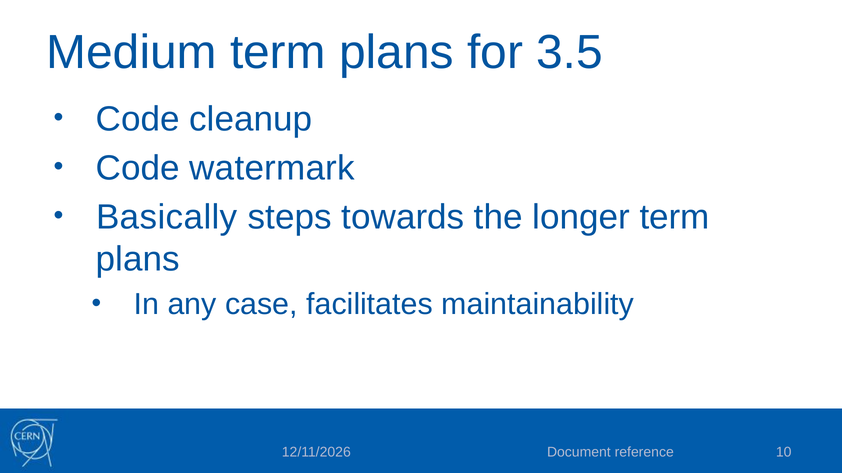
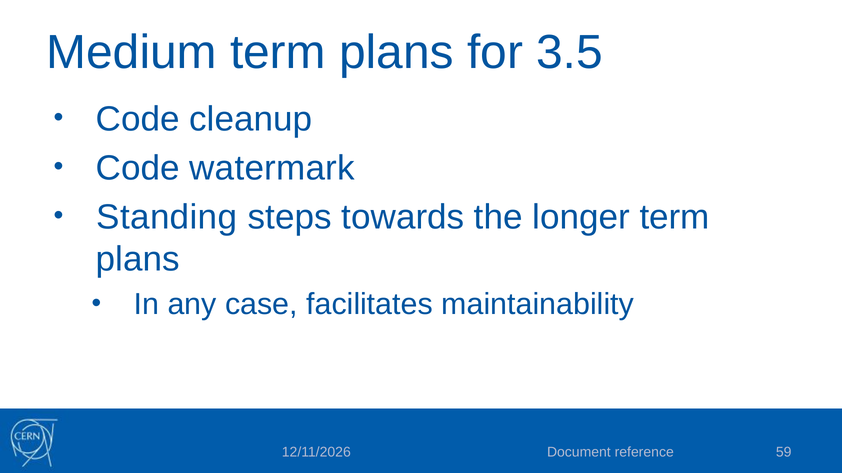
Basically: Basically -> Standing (167, 217)
10: 10 -> 59 (784, 453)
